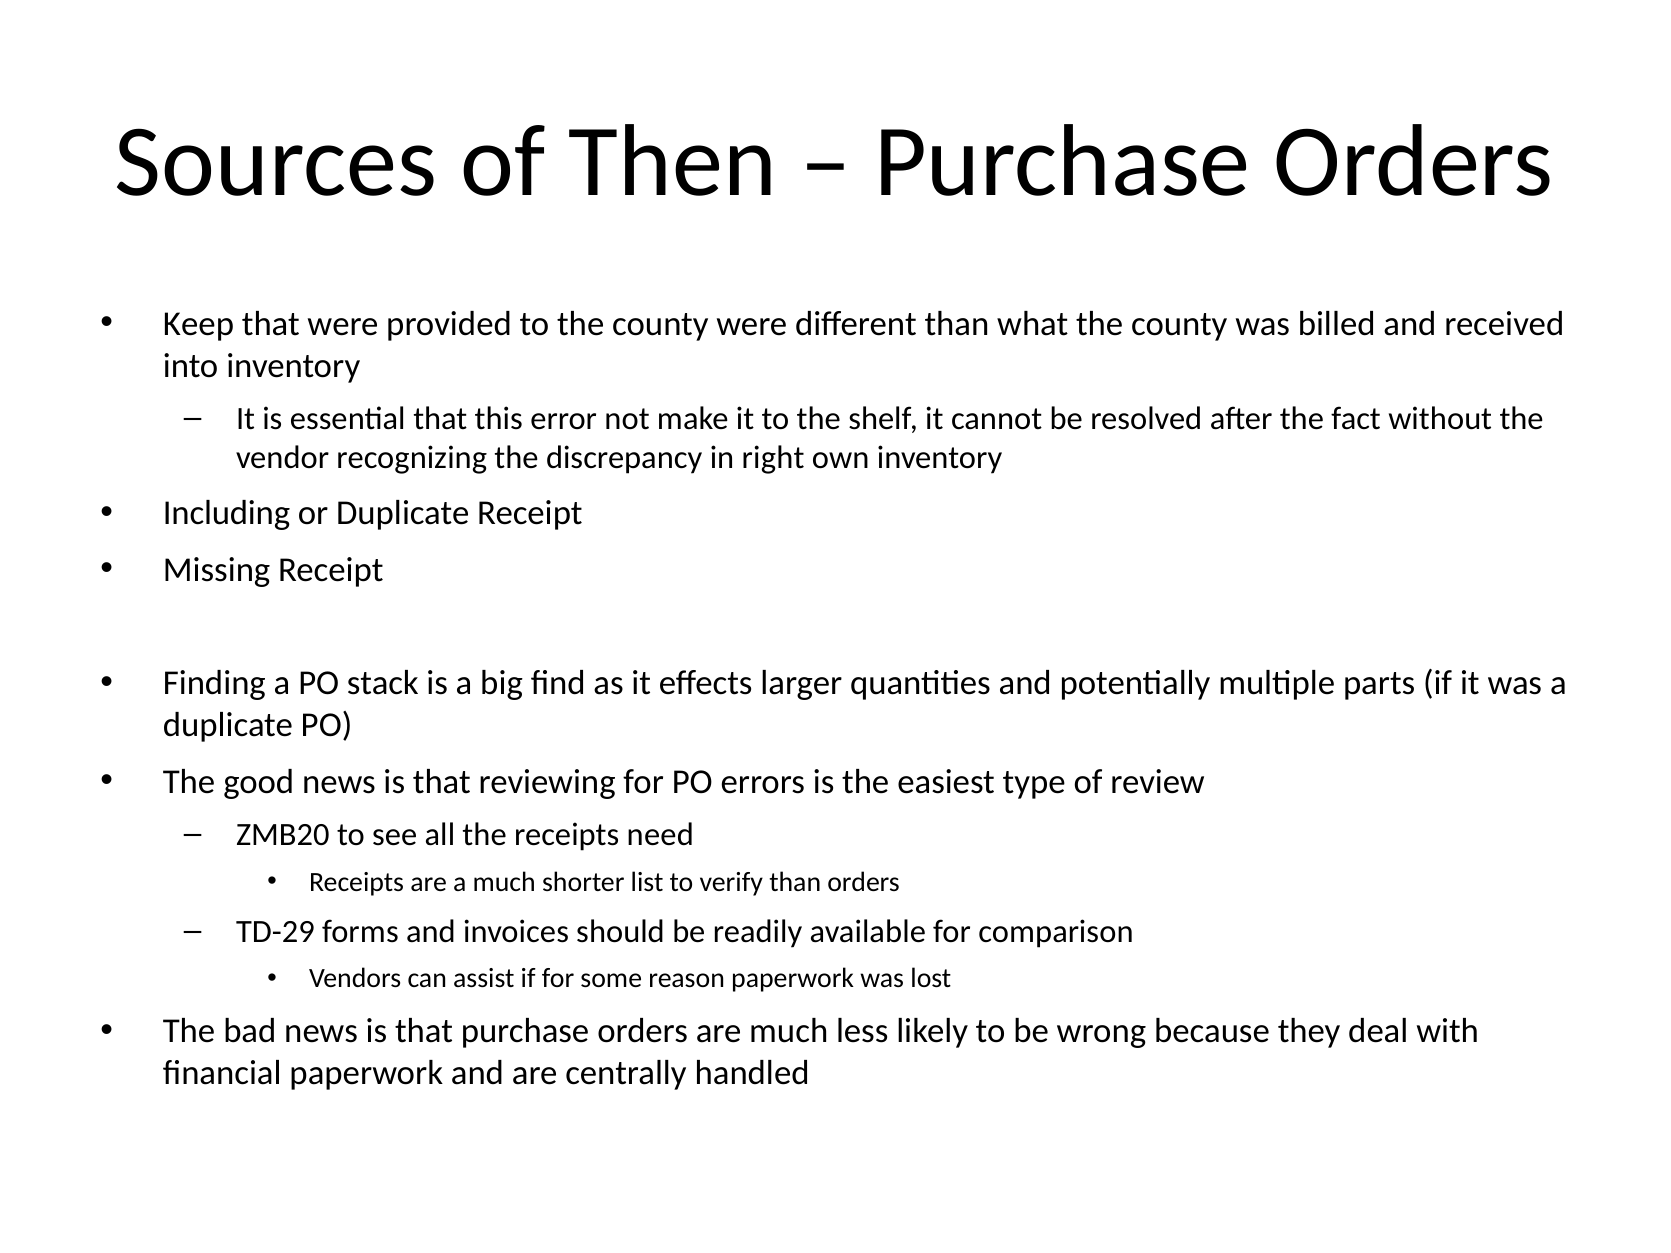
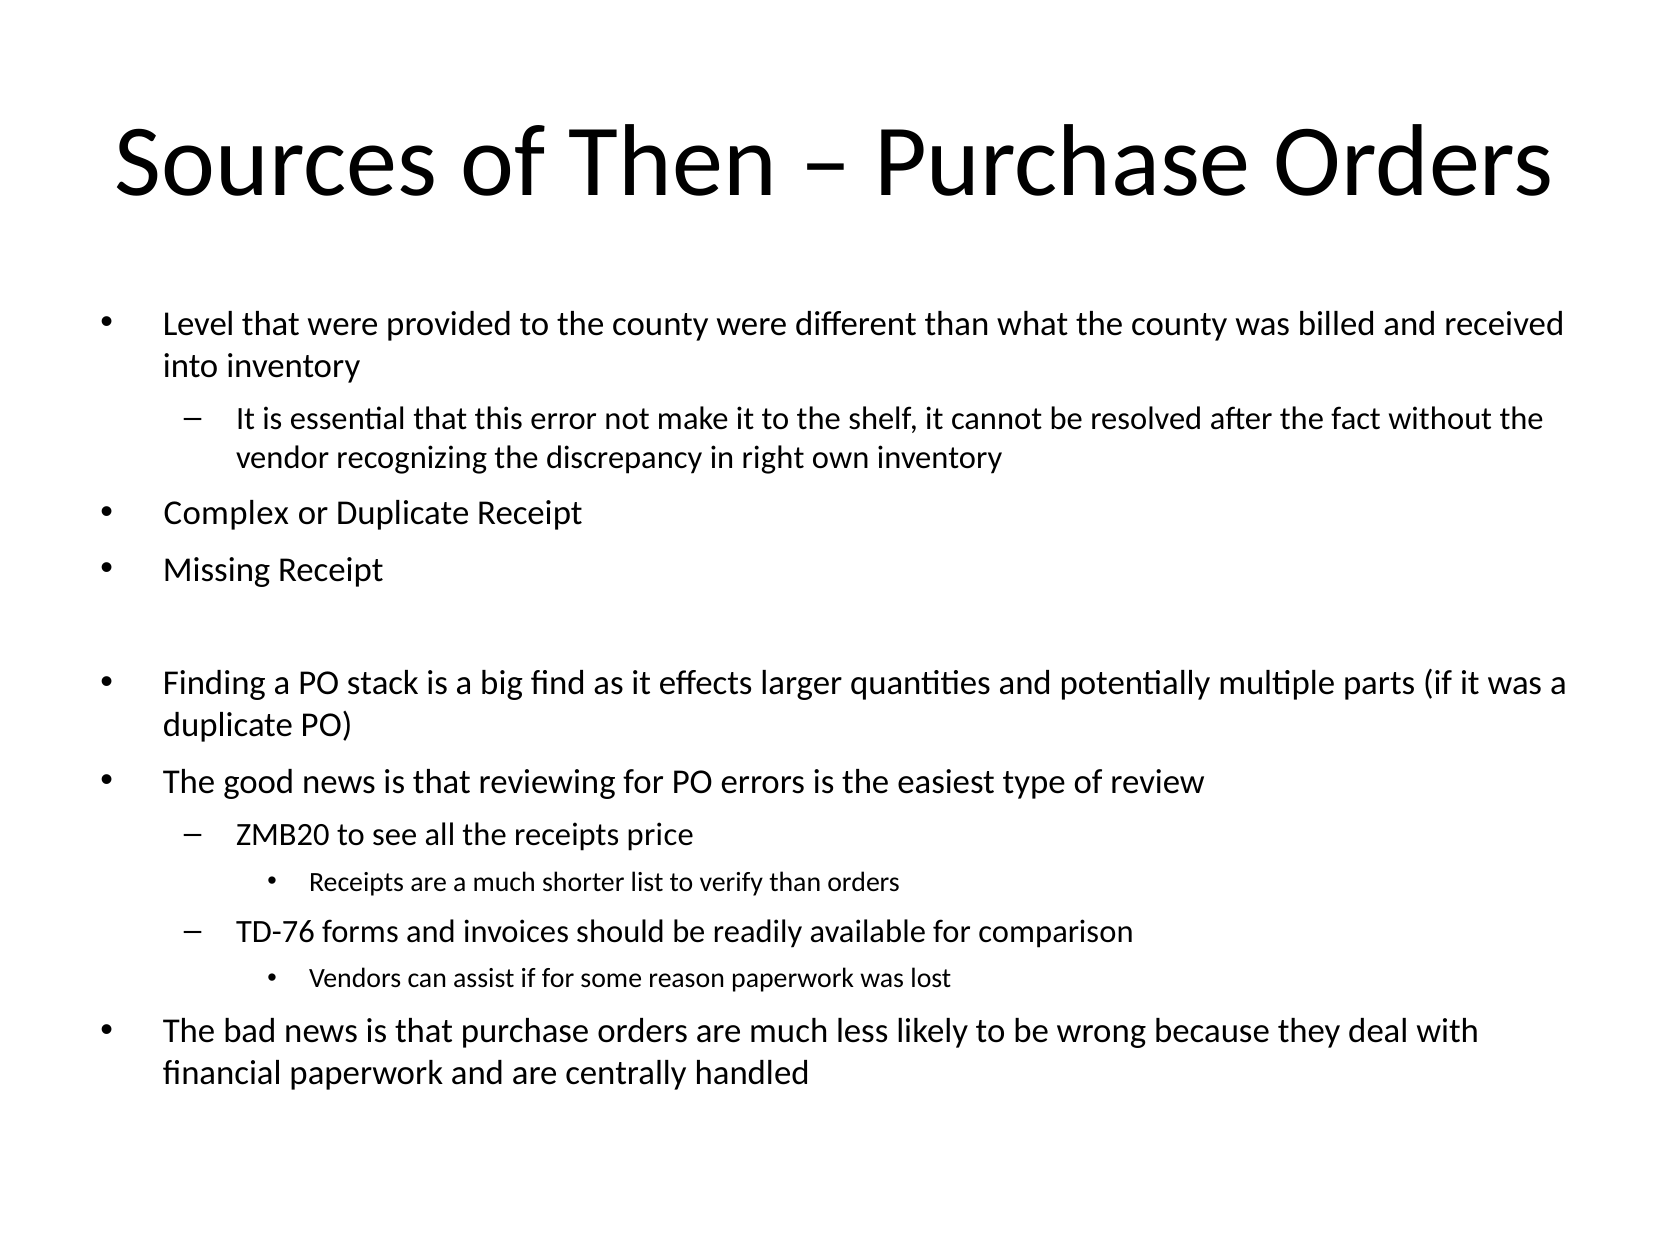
Keep: Keep -> Level (199, 324)
Including: Including -> Complex (226, 514)
need: need -> price (660, 835)
TD-29: TD-29 -> TD-76 (275, 932)
